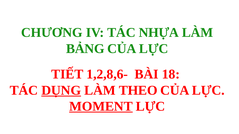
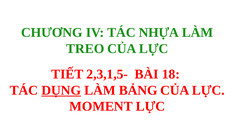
BẢNG: BẢNG -> TREO (85, 49)
1,2,8,6-: 1,2,8,6- -> 2,3,1,5- (107, 74)
THEO: THEO -> BẢNG (138, 91)
MOMENT underline: present -> none (101, 107)
